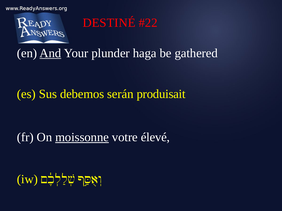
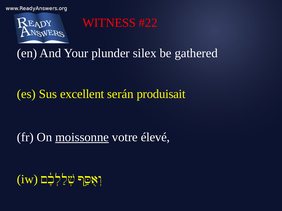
DESTINÉ: DESTINÉ -> WITNESS (109, 23)
And underline: present -> none (50, 53)
haga: haga -> silex (145, 53)
debemos: debemos -> excellent (82, 94)
